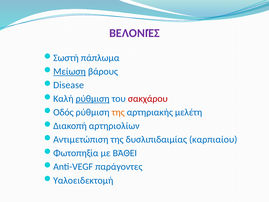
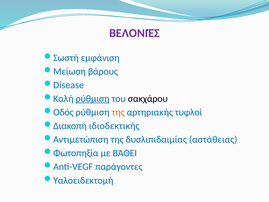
πάπλωμα: πάπλωμα -> εμφάνιση (100, 58)
Μείωση underline: present -> none (69, 71)
σακχάρου colour: red -> black (148, 99)
μελέτη: μελέτη -> τυφλοί (189, 112)
αρτηριολίων: αρτηριολίων -> ιδιοδεκτικής (114, 126)
καρπιαίου: καρπιαίου -> αστάθειας (213, 139)
